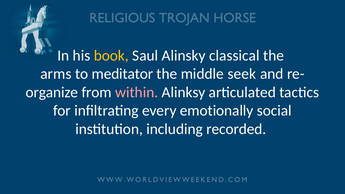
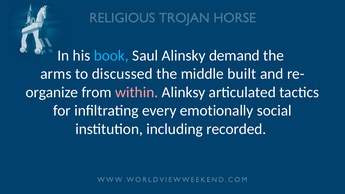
book colour: yellow -> light blue (111, 55)
classical: classical -> demand (234, 55)
meditator: meditator -> discussed (122, 74)
seek: seek -> built (242, 74)
